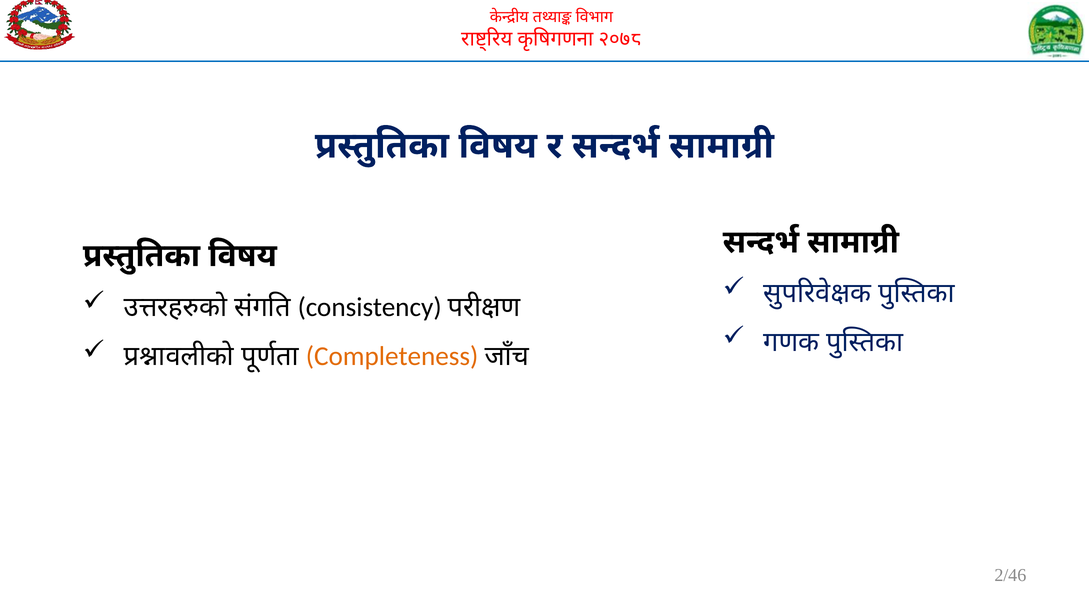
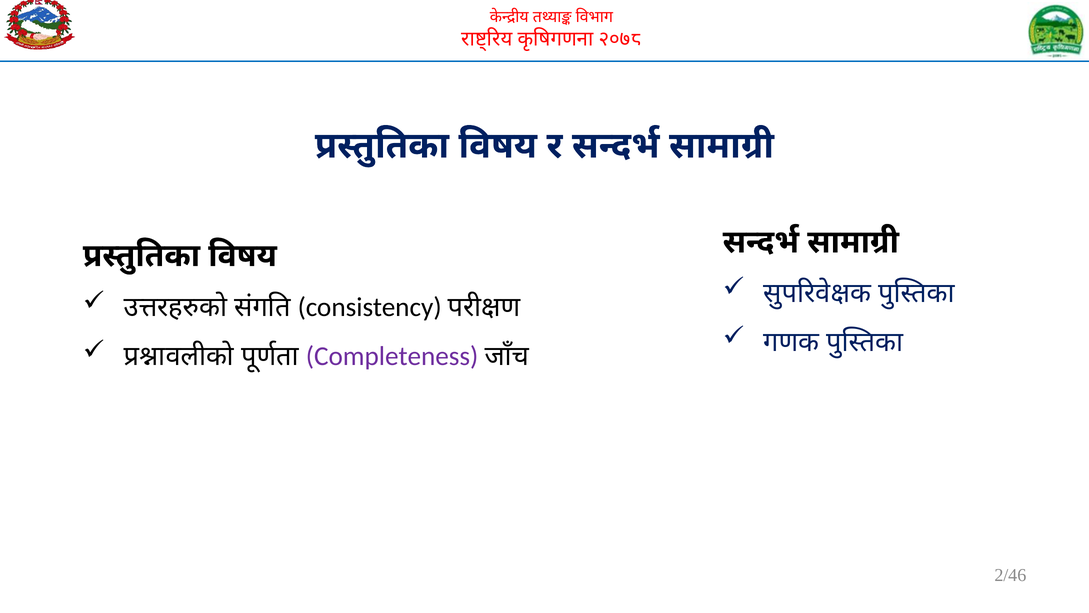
Completeness colour: orange -> purple (392, 356)
